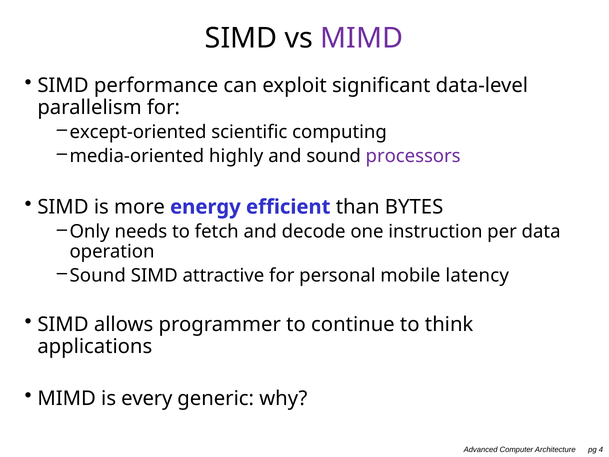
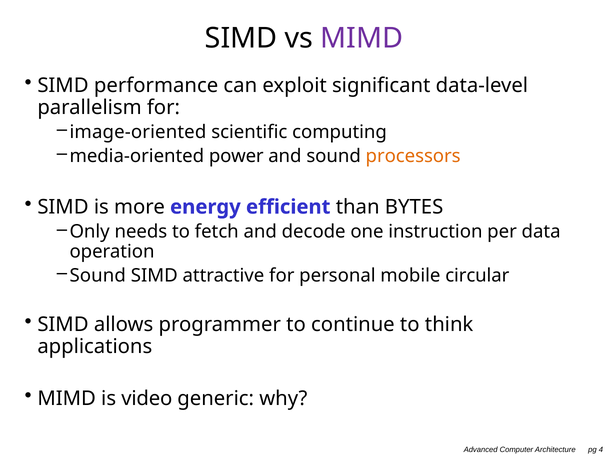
except-oriented: except-oriented -> image-oriented (138, 132)
highly: highly -> power (236, 156)
processors colour: purple -> orange (413, 156)
latency: latency -> circular (477, 275)
every: every -> video (147, 398)
